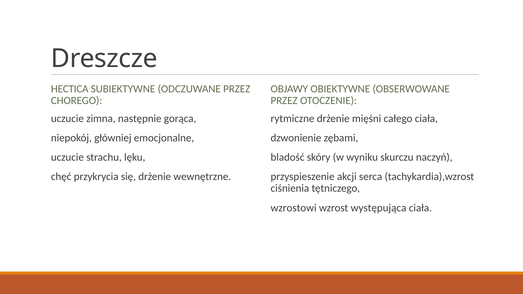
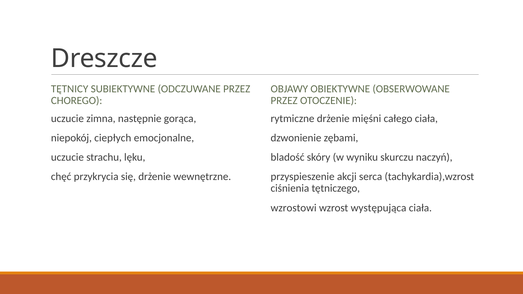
HECTICA: HECTICA -> TĘTNICY (70, 89)
główniej: główniej -> ciepłych (113, 138)
